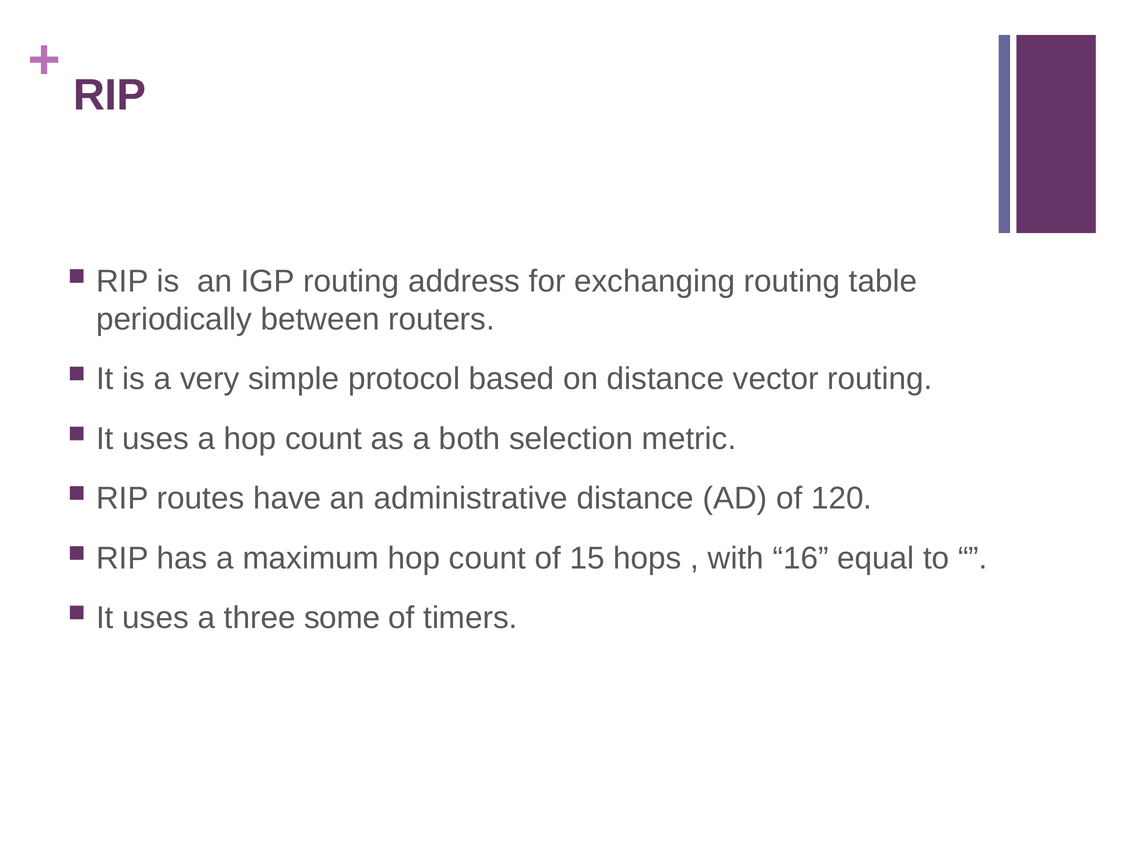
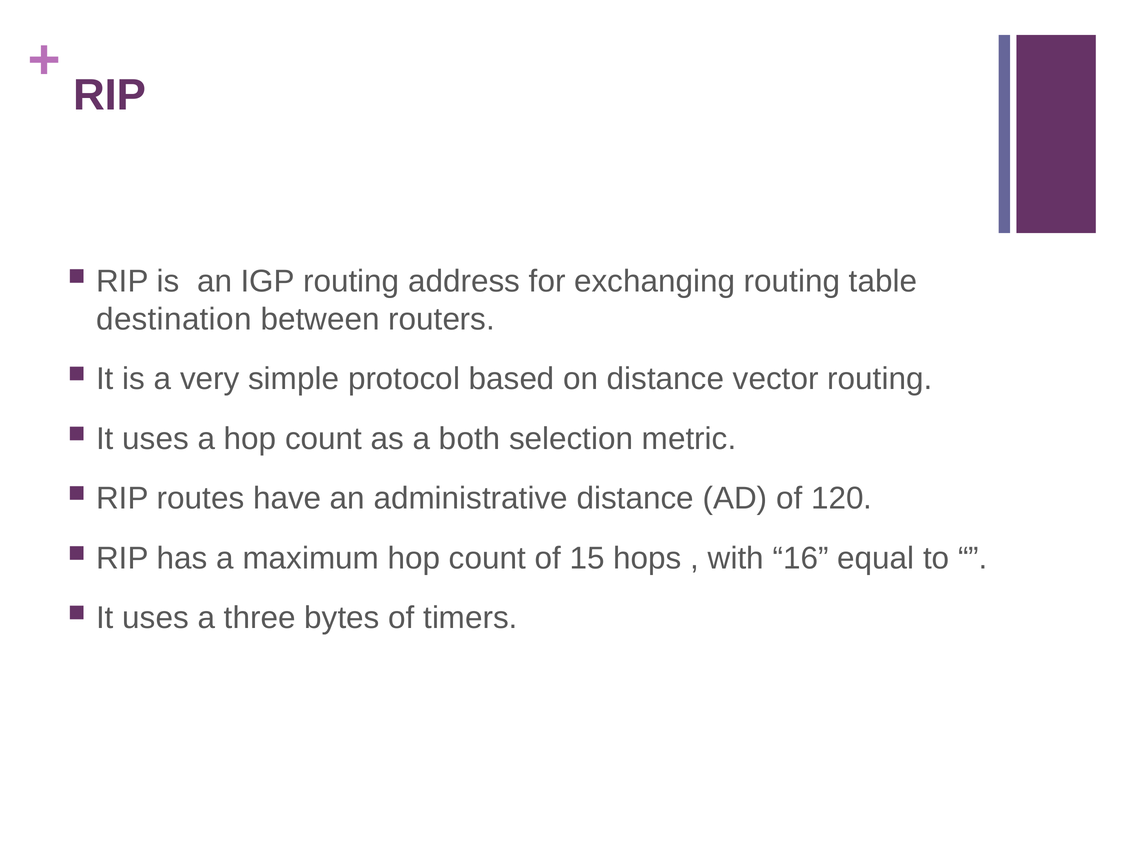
periodically: periodically -> destination (174, 319)
some: some -> bytes (342, 618)
